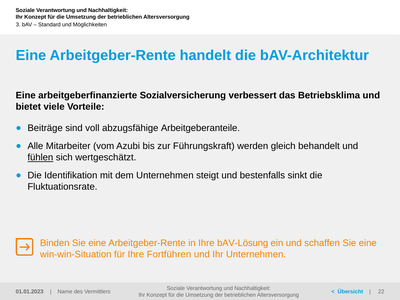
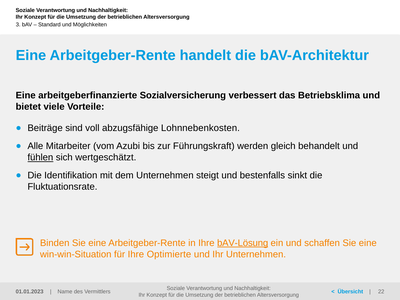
Arbeitgeberanteile: Arbeitgeberanteile -> Lohnnebenkosten (200, 128)
bAV-Lösung underline: none -> present (243, 243)
Fortführen: Fortführen -> Optimierte (169, 254)
